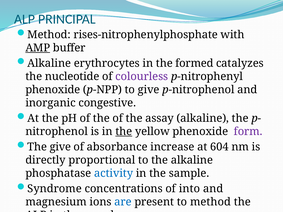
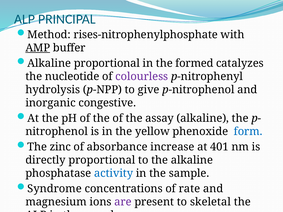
Alkaline erythrocytes: erythrocytes -> proportional (107, 63)
phenoxide: phenoxide -> hydrolysis (53, 90)
the underline: present -> none (124, 132)
form colour: purple -> blue (248, 132)
The give: give -> zinc (60, 147)
604: 604 -> 401 (219, 147)
into: into -> rate (189, 189)
are colour: blue -> purple (123, 202)
to method: method -> skeletal (210, 202)
